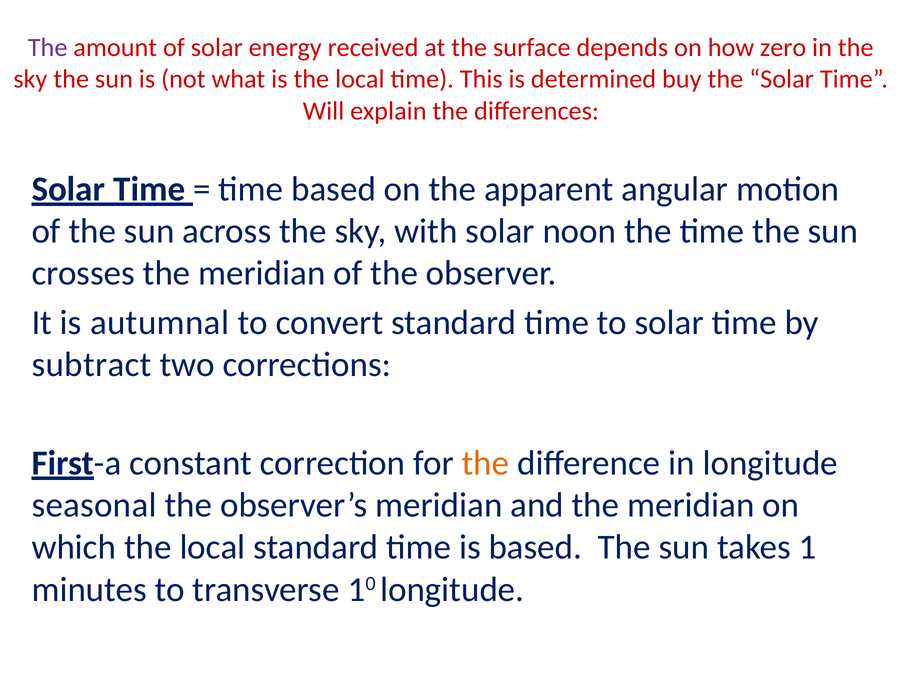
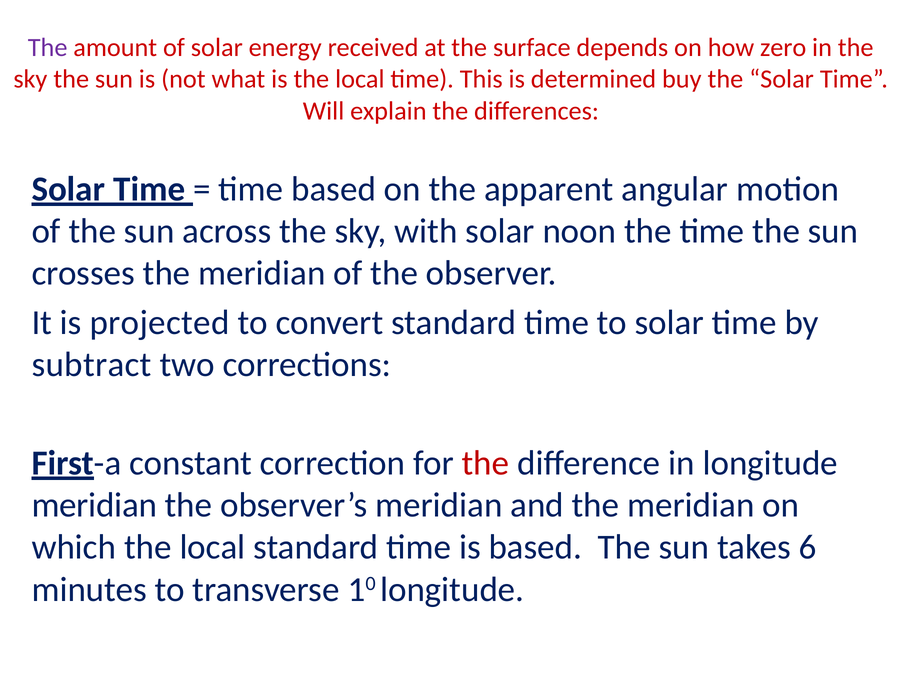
autumnal: autumnal -> projected (160, 322)
the colour: orange -> red (486, 463)
seasonal: seasonal -> meridian (94, 505)
1: 1 -> 6 (808, 547)
